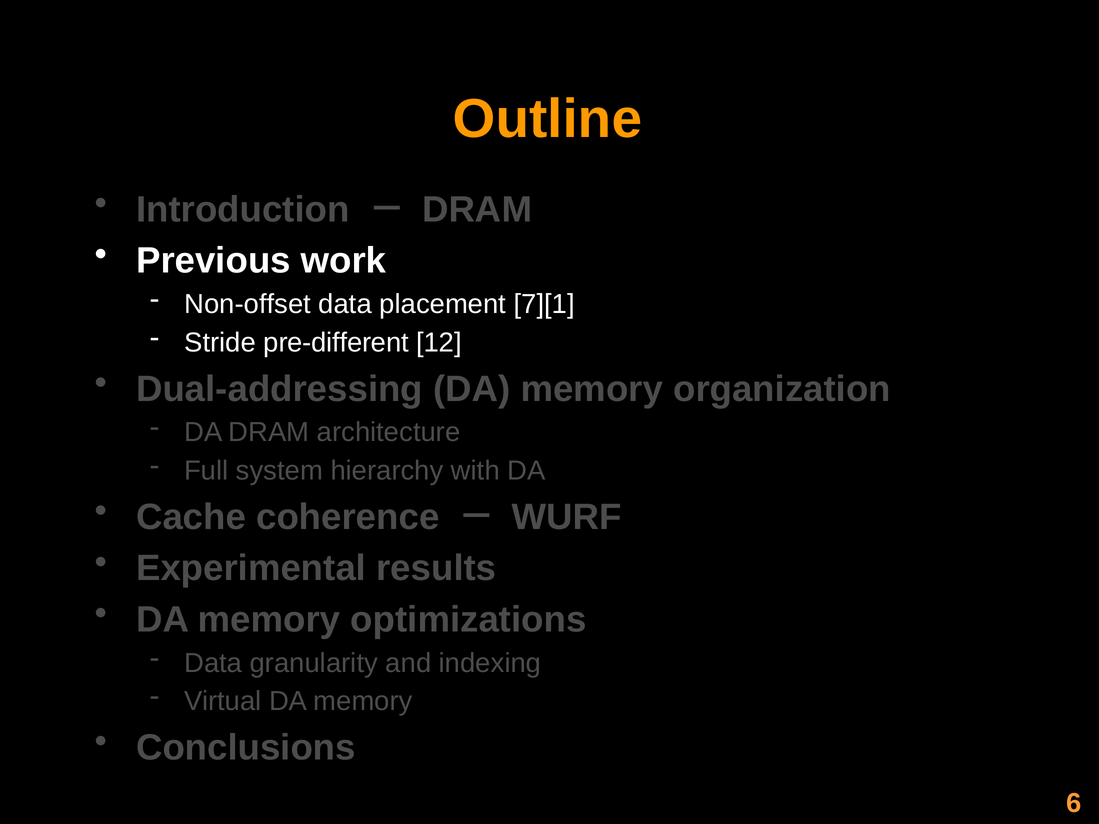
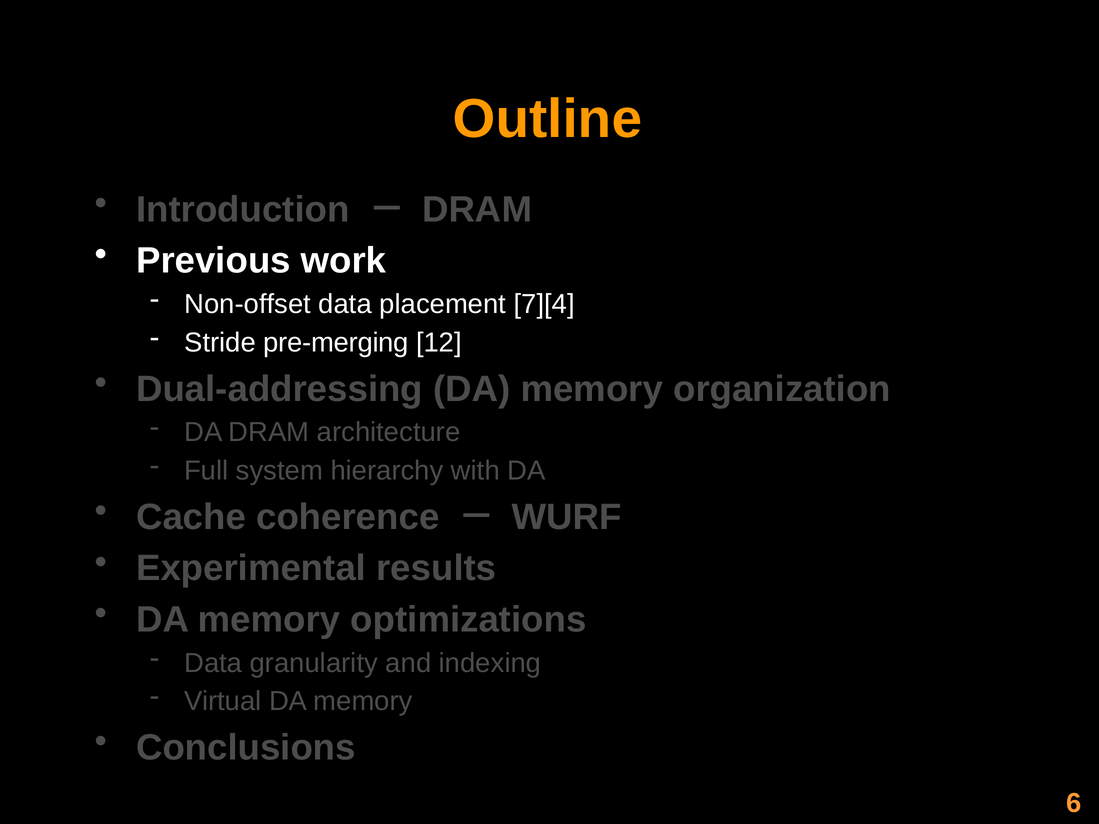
7][1: 7][1 -> 7][4 (544, 304)
pre-different: pre-different -> pre-merging (336, 343)
